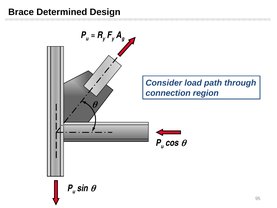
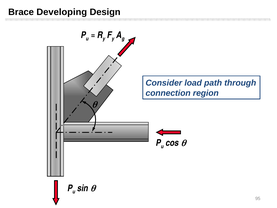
Determined: Determined -> Developing (62, 12)
